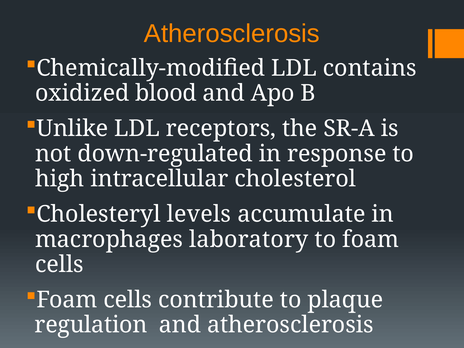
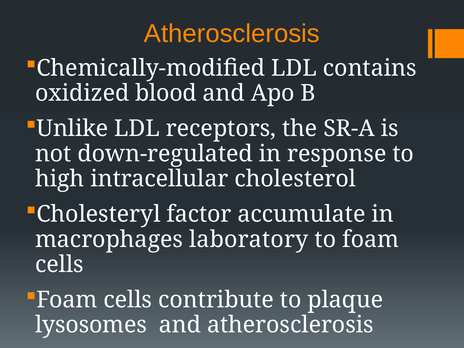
levels: levels -> factor (199, 214)
regulation: regulation -> lysosomes (91, 325)
